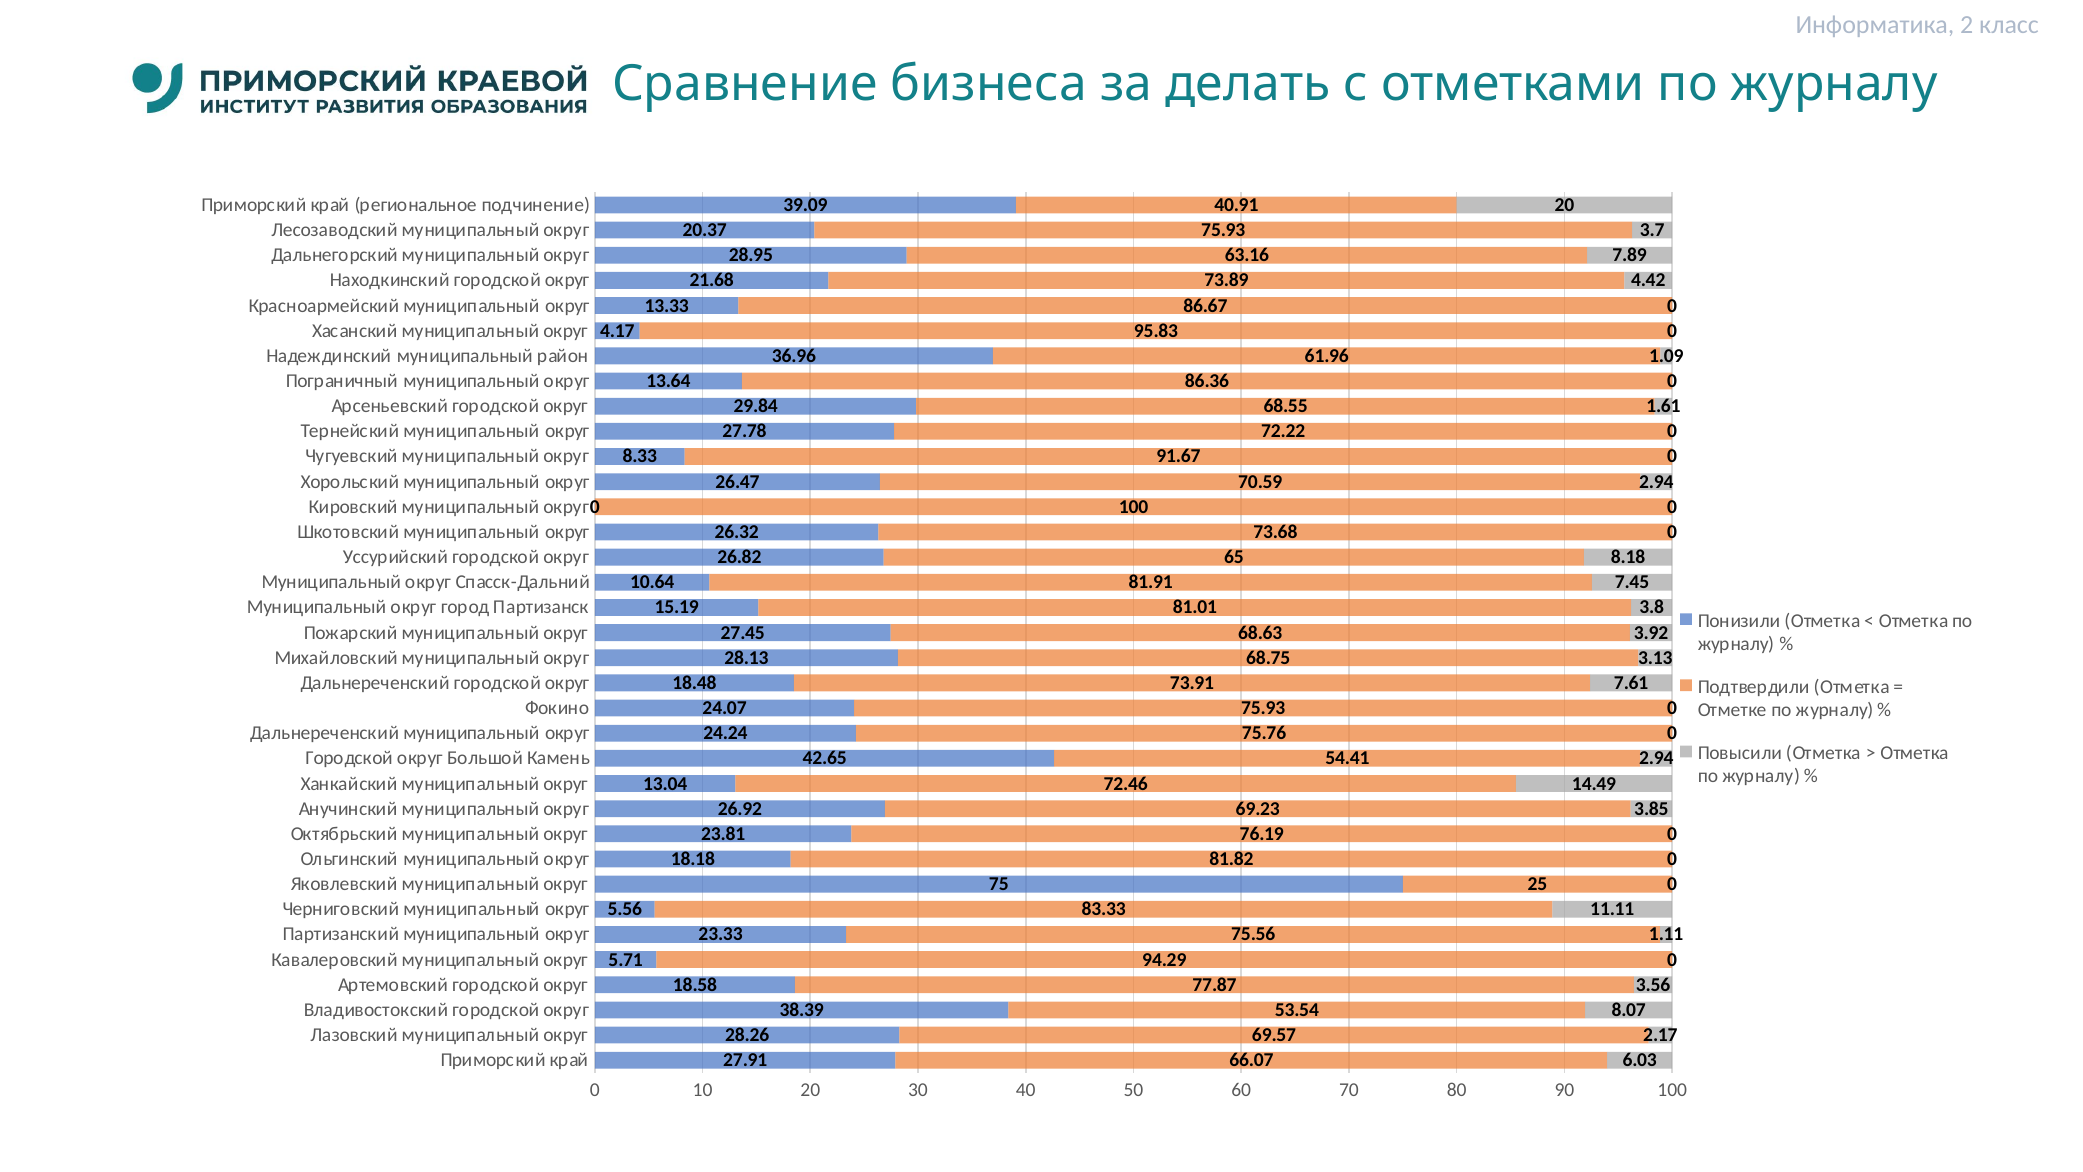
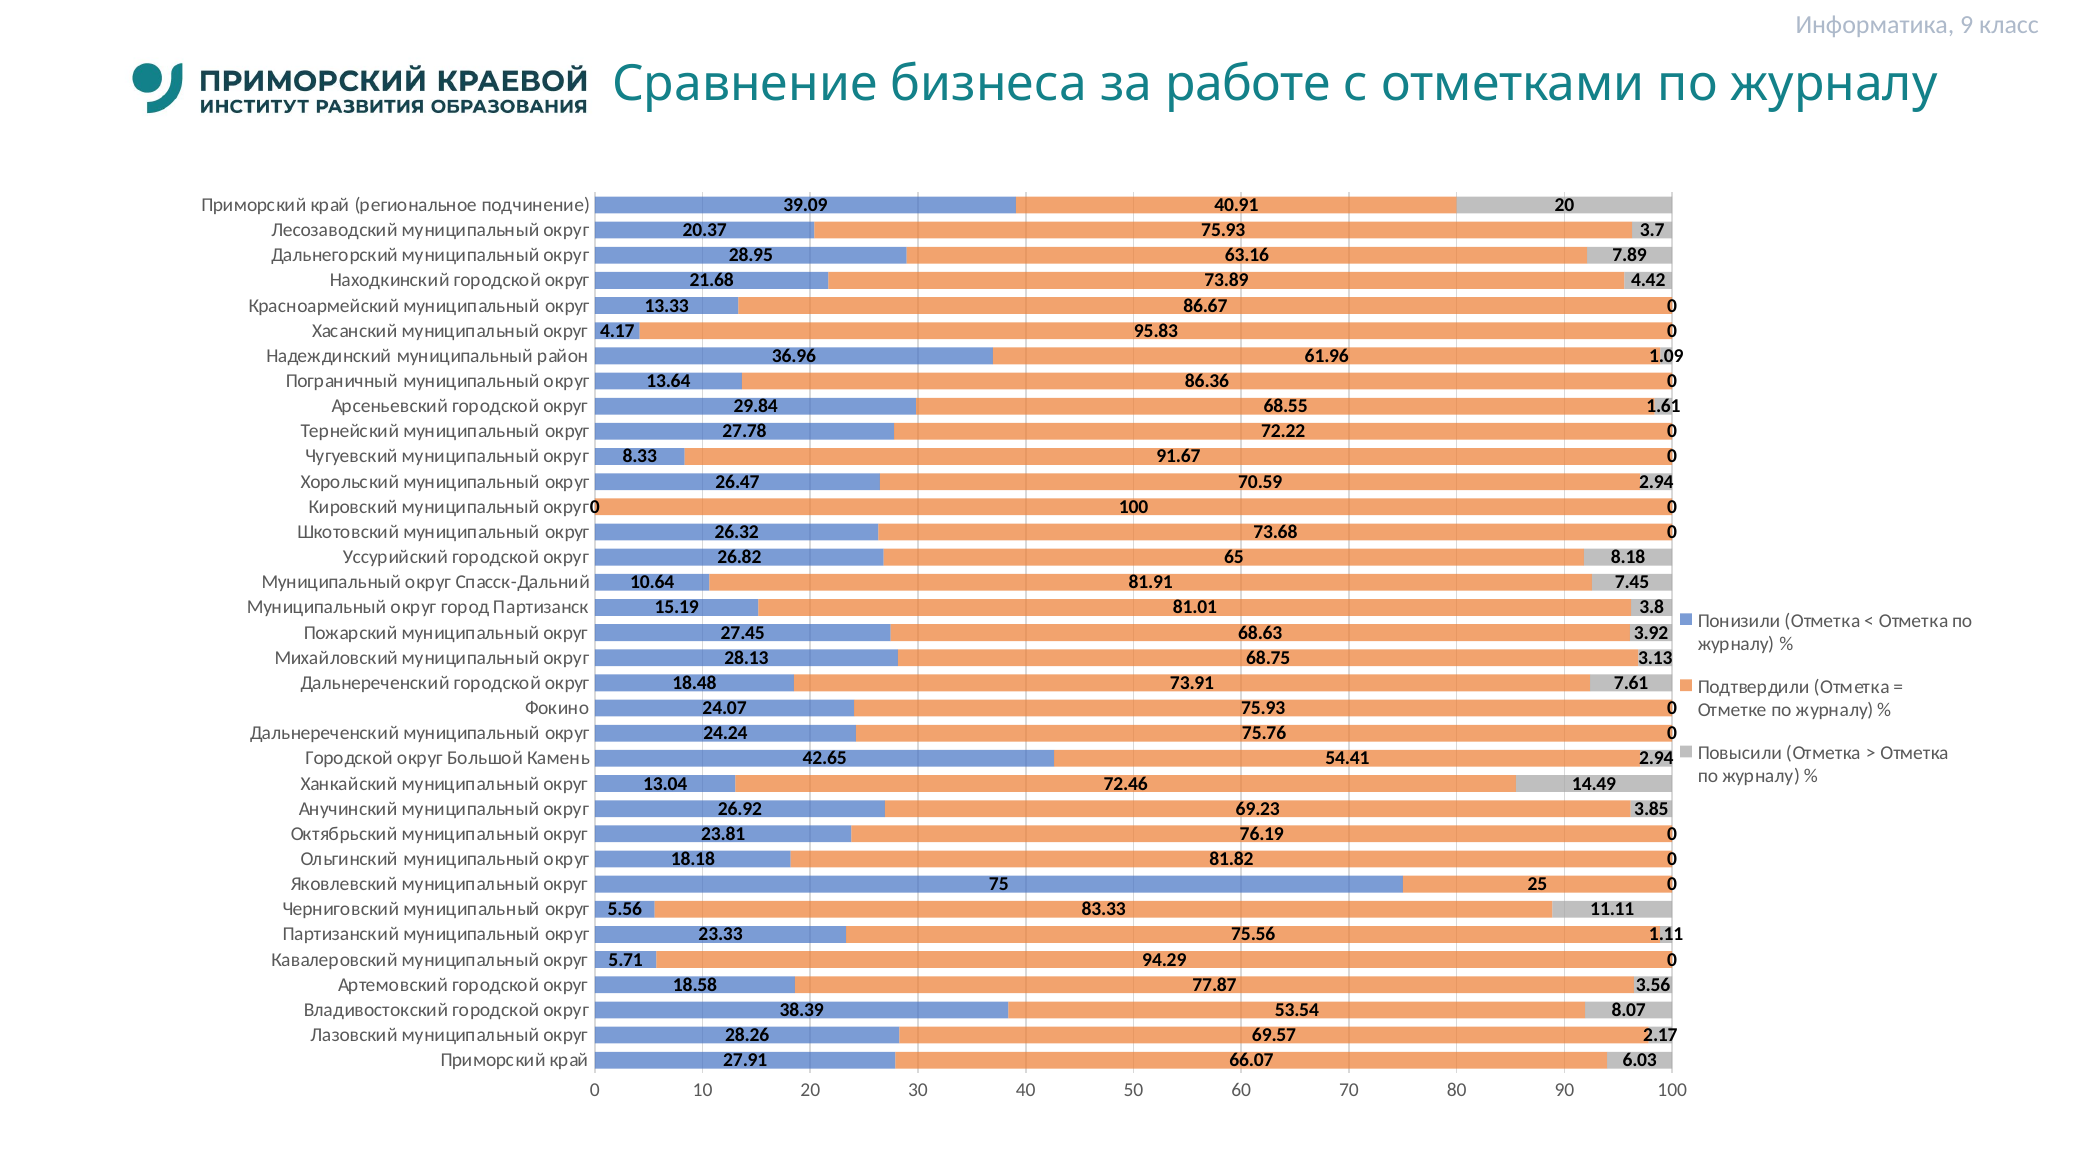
2: 2 -> 9 (1967, 25)
делать: делать -> работе (1248, 84)
